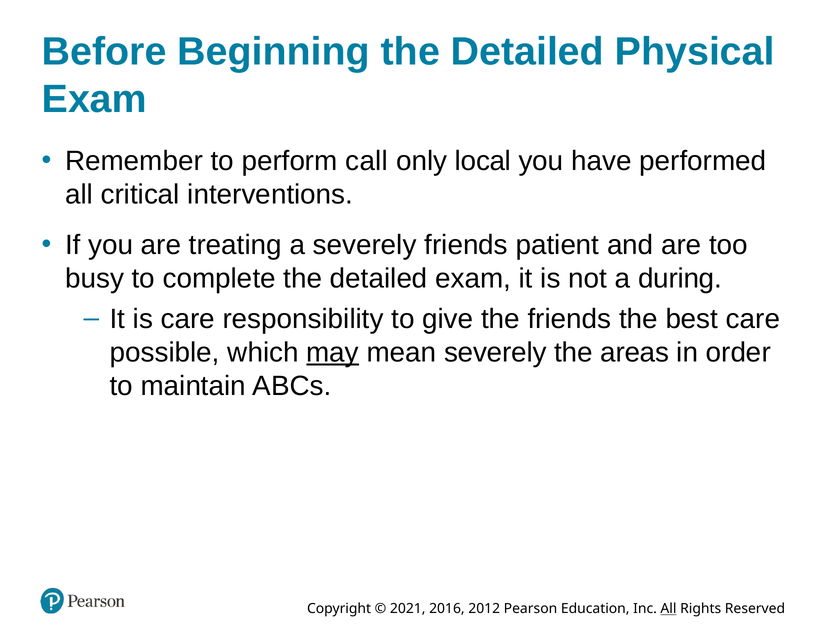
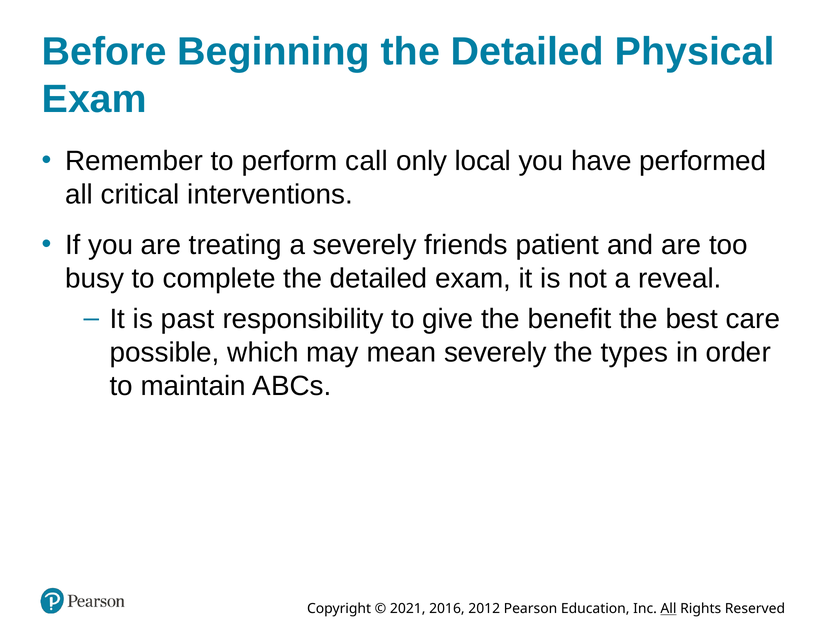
during: during -> reveal (680, 279)
is care: care -> past (188, 319)
the friends: friends -> benefit (569, 319)
may underline: present -> none (333, 353)
areas: areas -> types (634, 353)
